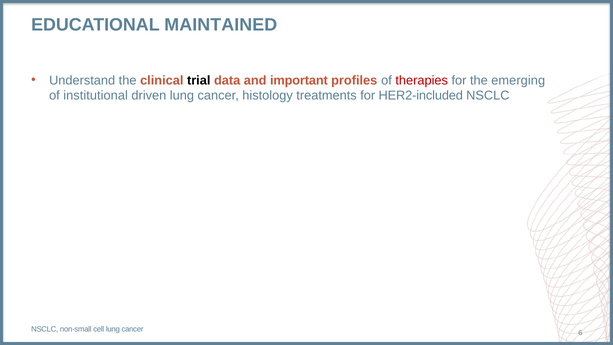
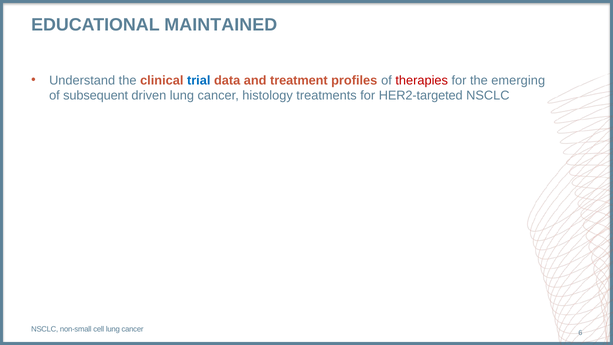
trial colour: black -> blue (199, 80)
important: important -> treatment (299, 80)
institutional: institutional -> subsequent (96, 96)
HER2-included: HER2-included -> HER2-targeted (421, 96)
